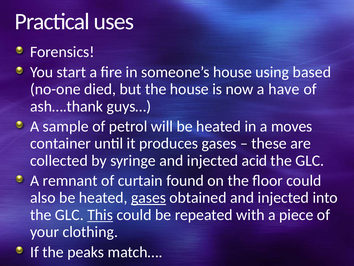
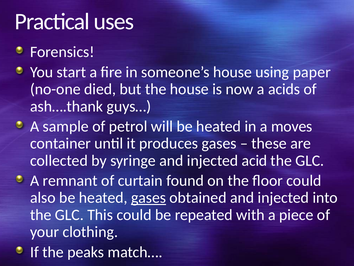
based: based -> paper (312, 72)
have: have -> acids (284, 89)
This underline: present -> none (100, 214)
